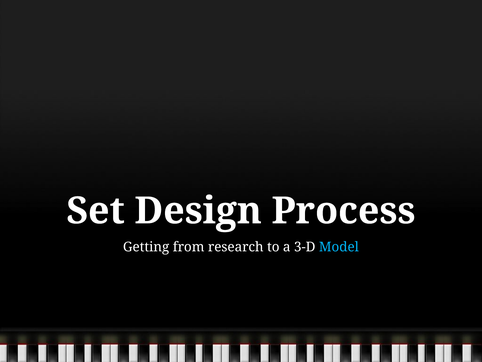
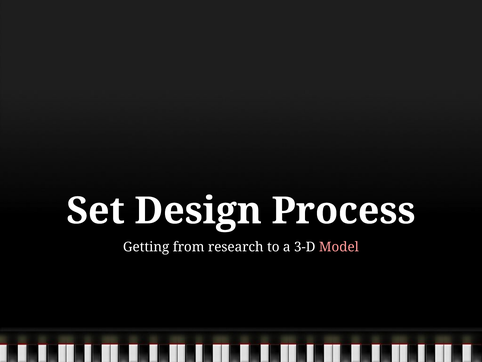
Model colour: light blue -> pink (339, 247)
